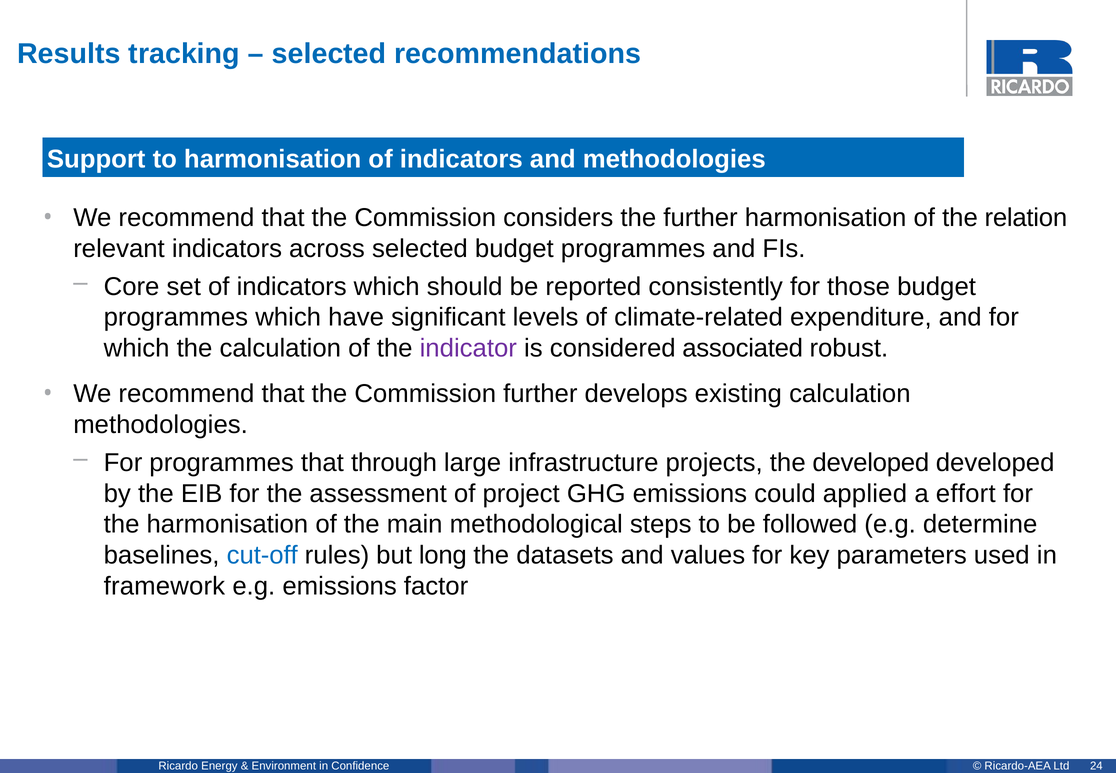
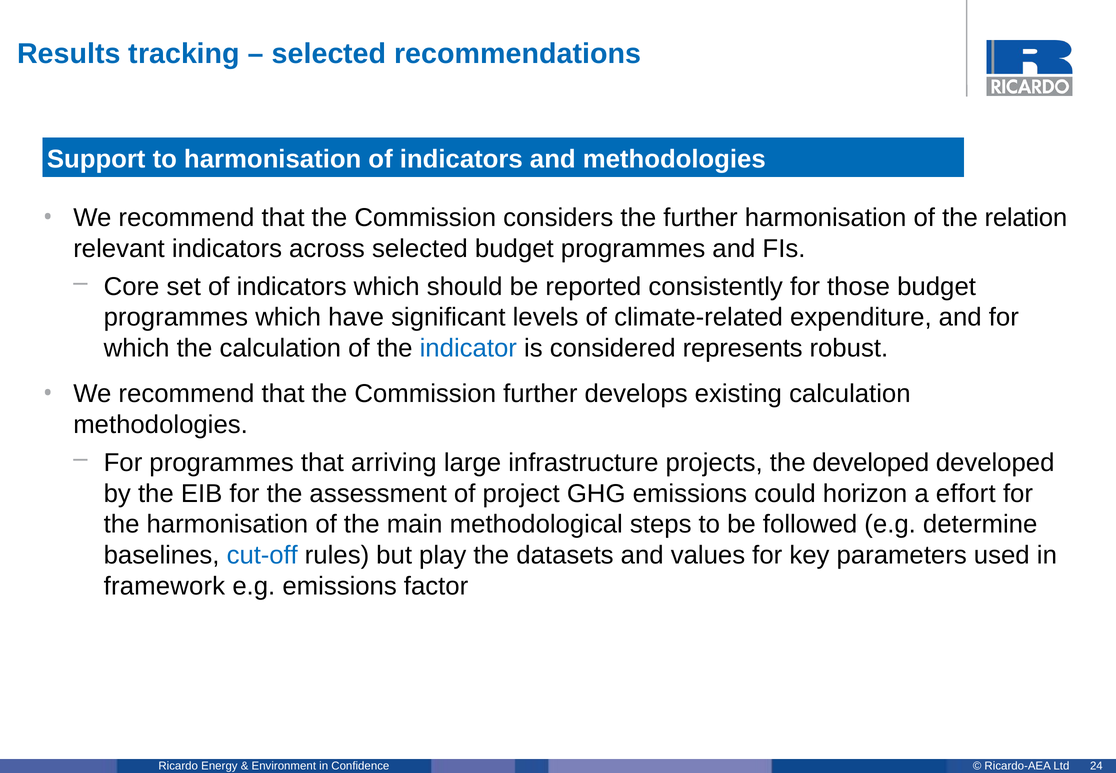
indicator colour: purple -> blue (468, 348)
associated: associated -> represents (743, 348)
through: through -> arriving (394, 462)
applied: applied -> horizon (865, 493)
long: long -> play (443, 555)
